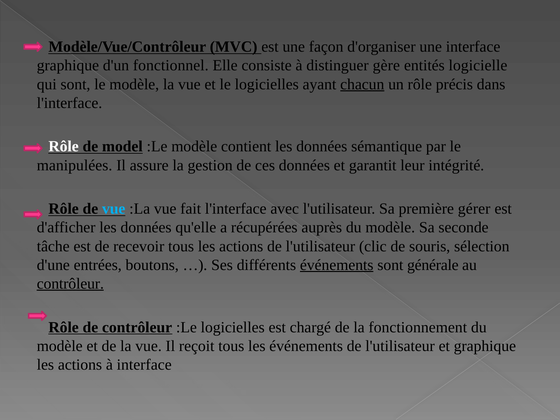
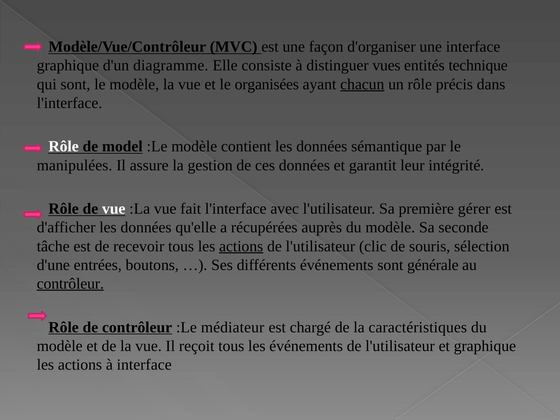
fonctionnel: fonctionnel -> diagramme (171, 66)
gère: gère -> vues (386, 66)
logicielle: logicielle -> technique (478, 66)
le logicielles: logicielles -> organisées (267, 84)
vue colour: light blue -> white (114, 209)
actions underline: none -> present (241, 246)
événements underline: present -> none (337, 265)
:Le logicielles: logicielles -> médiateur (233, 327)
fonctionnement: fonctionnement -> caractéristiques (418, 327)
